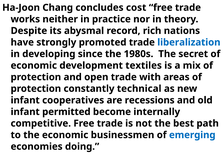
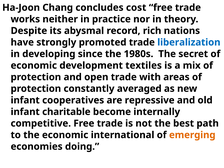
technical: technical -> averaged (139, 89)
recessions: recessions -> repressive (150, 100)
permitted: permitted -> charitable (66, 112)
businessmen: businessmen -> international (123, 135)
emerging colour: blue -> orange (192, 135)
